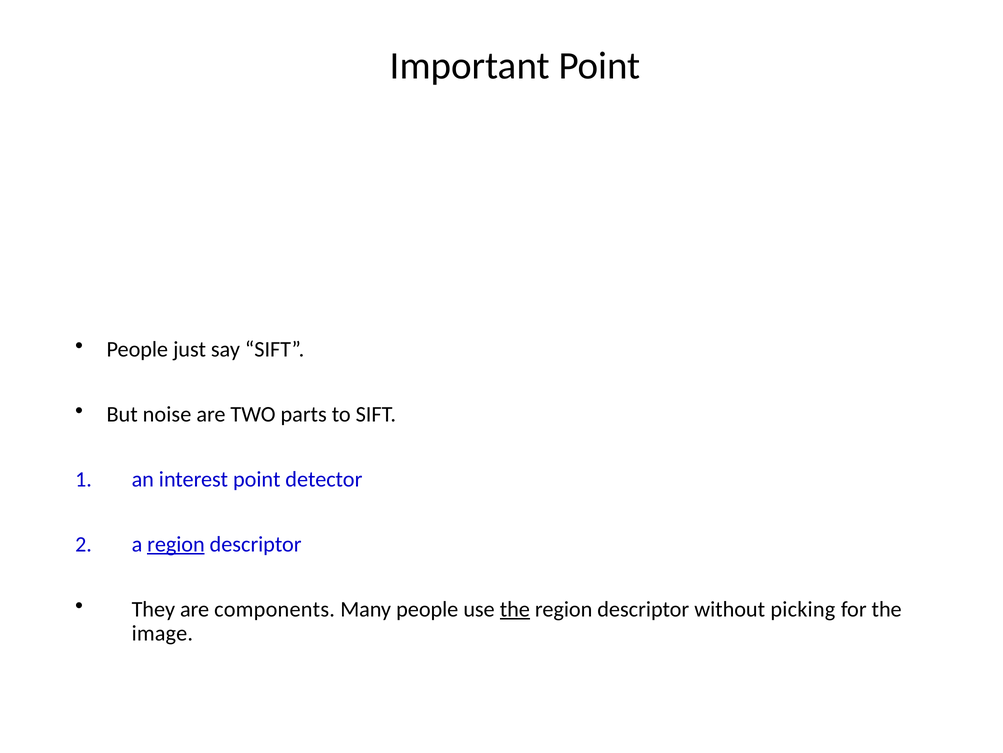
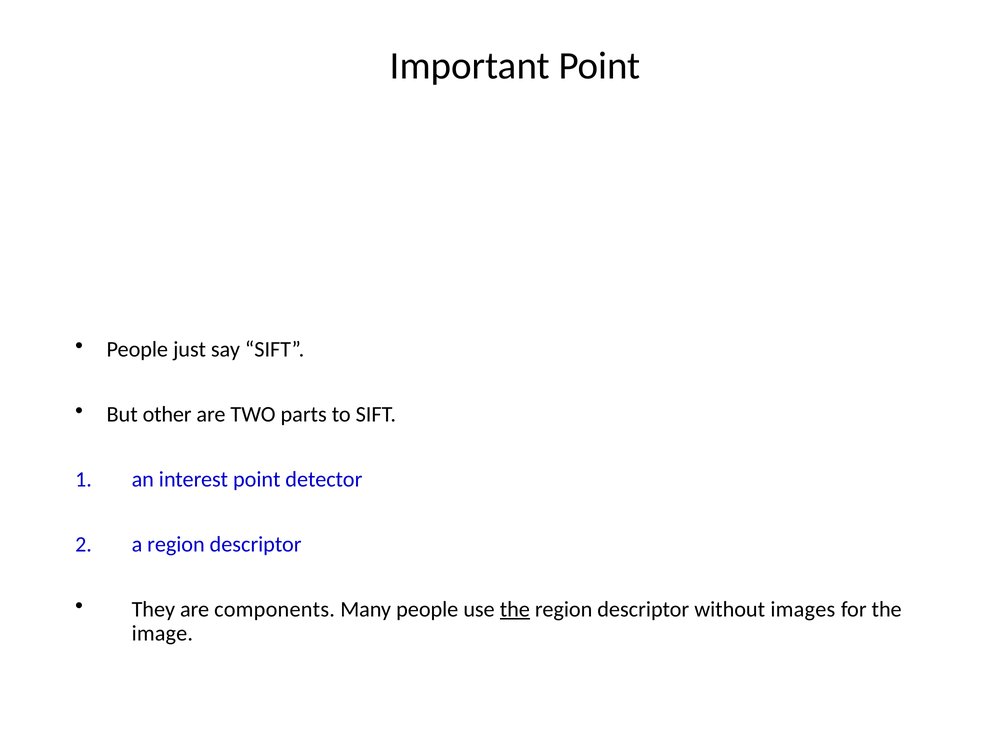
noise: noise -> other (167, 414)
region underline: present -> none (176, 544)
picking: picking -> images (803, 609)
